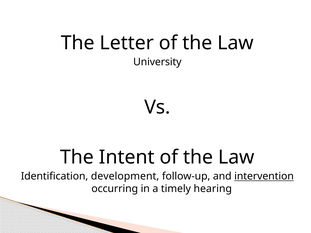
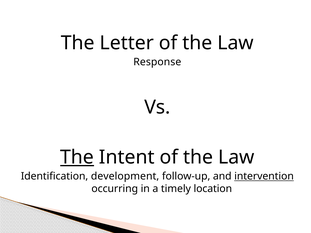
University: University -> Response (157, 62)
The underline: none -> present (77, 157)
hearing: hearing -> location (213, 189)
